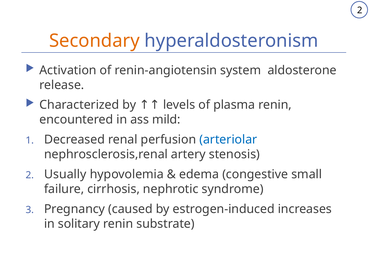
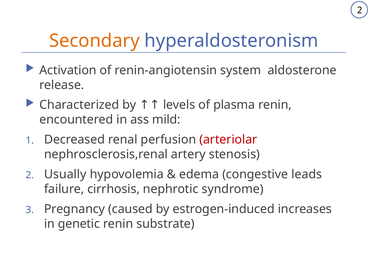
arteriolar colour: blue -> red (228, 139)
small: small -> leads (307, 174)
solitary: solitary -> genetic (79, 224)
